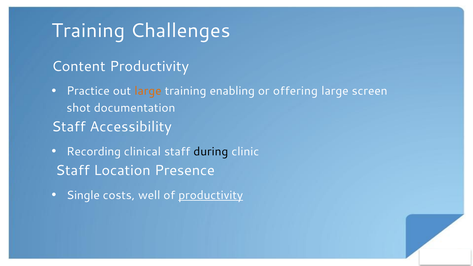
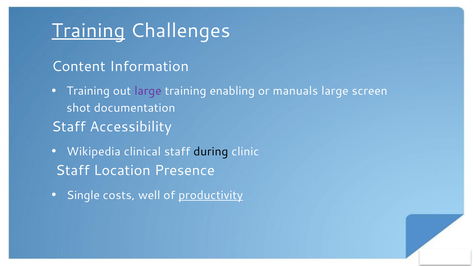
Training underline: none -> present (88, 31)
Content Productivity: Productivity -> Information (149, 66)
Practice: Practice -> Training (88, 91)
large colour: orange -> purple (148, 91)
offering: offering -> manuals (295, 91)
Recording: Recording -> Wikipedia (94, 152)
